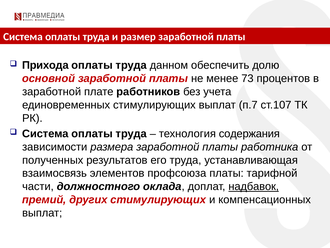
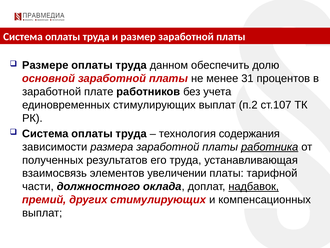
Прихода: Прихода -> Размере (45, 65)
73: 73 -> 31 (247, 78)
п.7: п.7 -> п.2 (248, 105)
работника underline: none -> present (270, 147)
профсоюза: профсоюза -> увеличении (177, 173)
